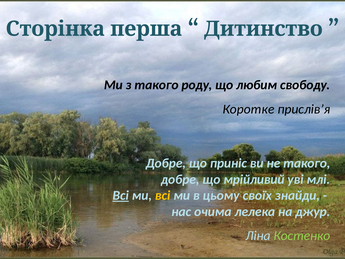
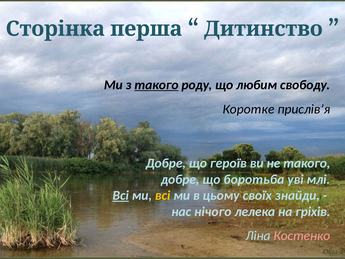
такого underline: none -> present (156, 85)
приніс: приніс -> героїв (228, 163)
мрійливий: мрійливий -> боротьба (254, 179)
очима: очима -> нічого (213, 211)
джур: джур -> гріхів (313, 211)
Костенко colour: light green -> pink (302, 236)
